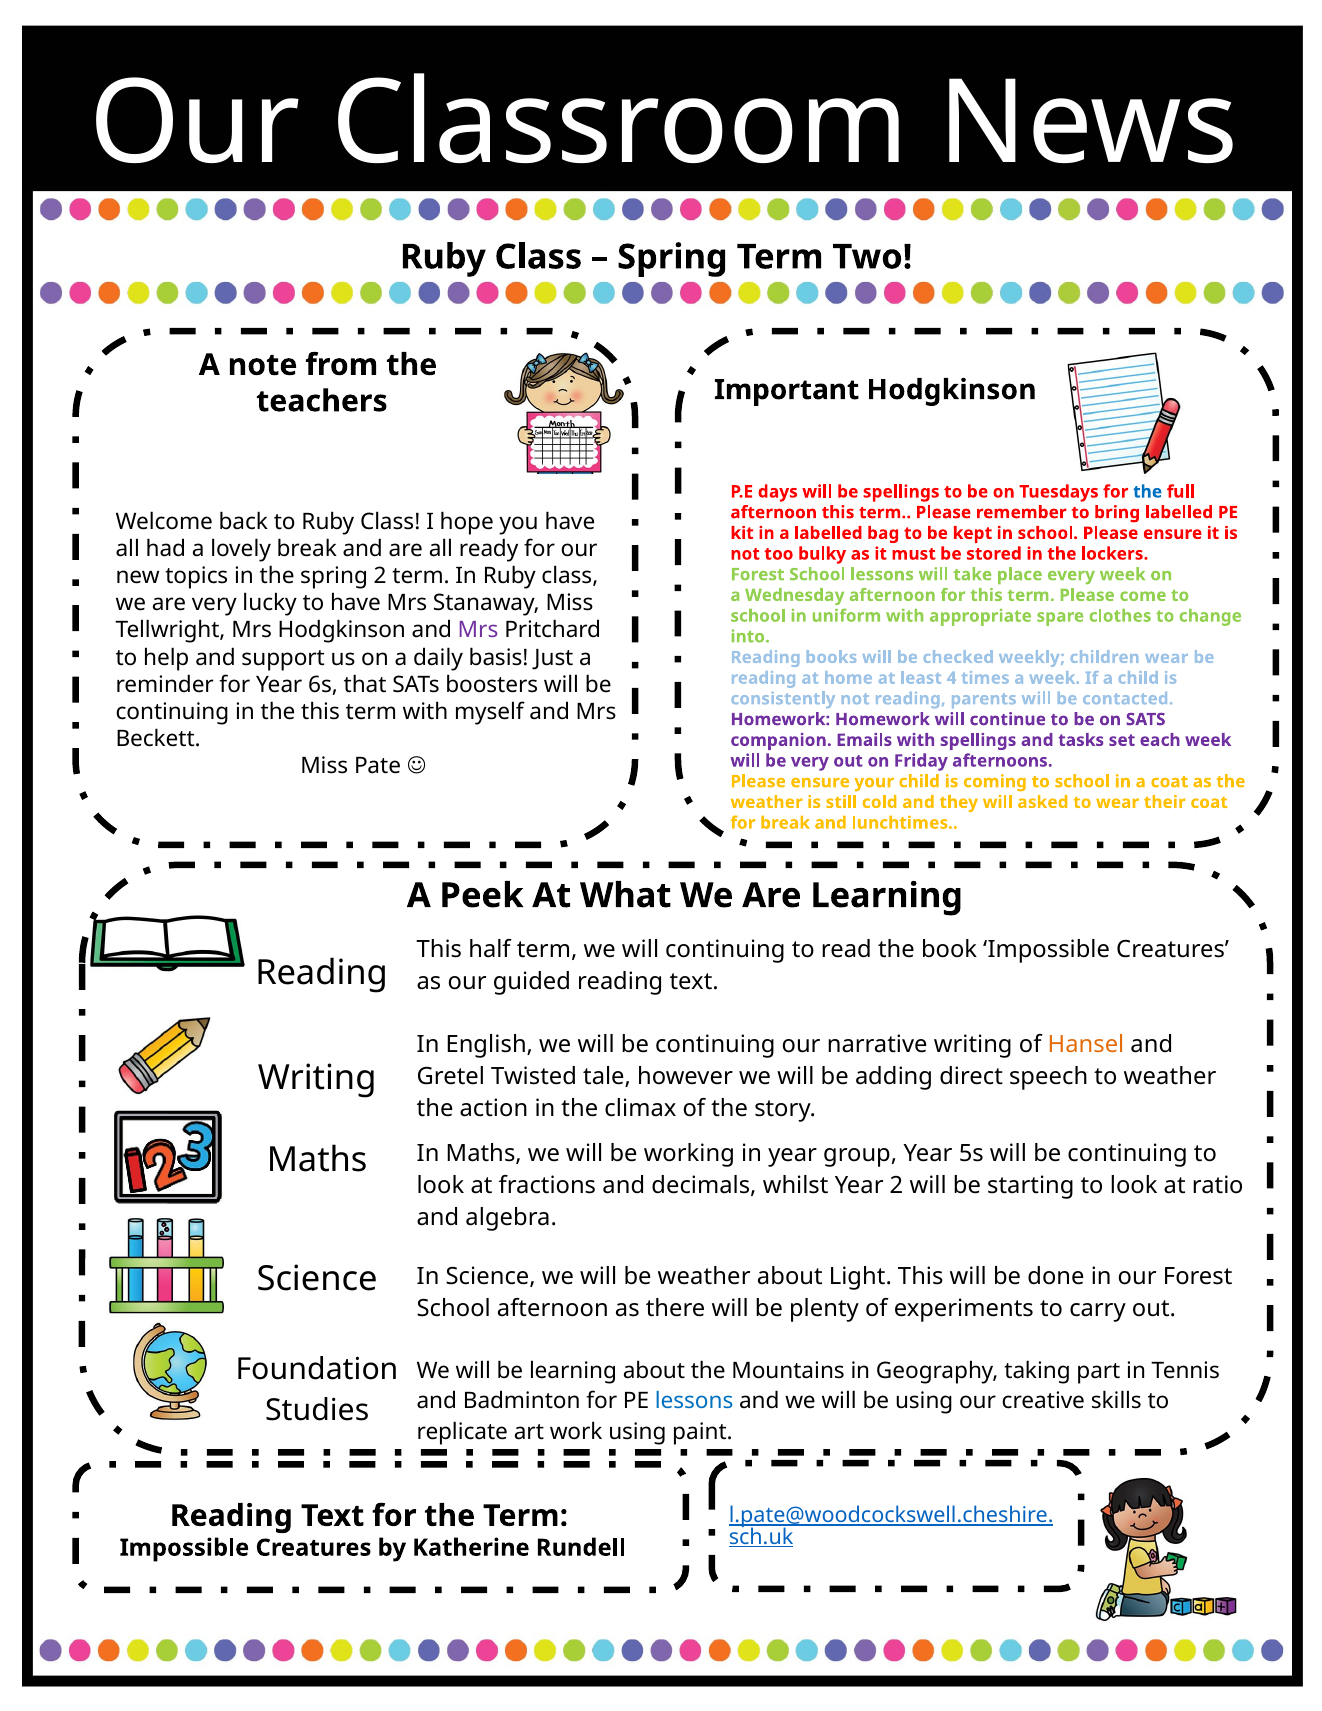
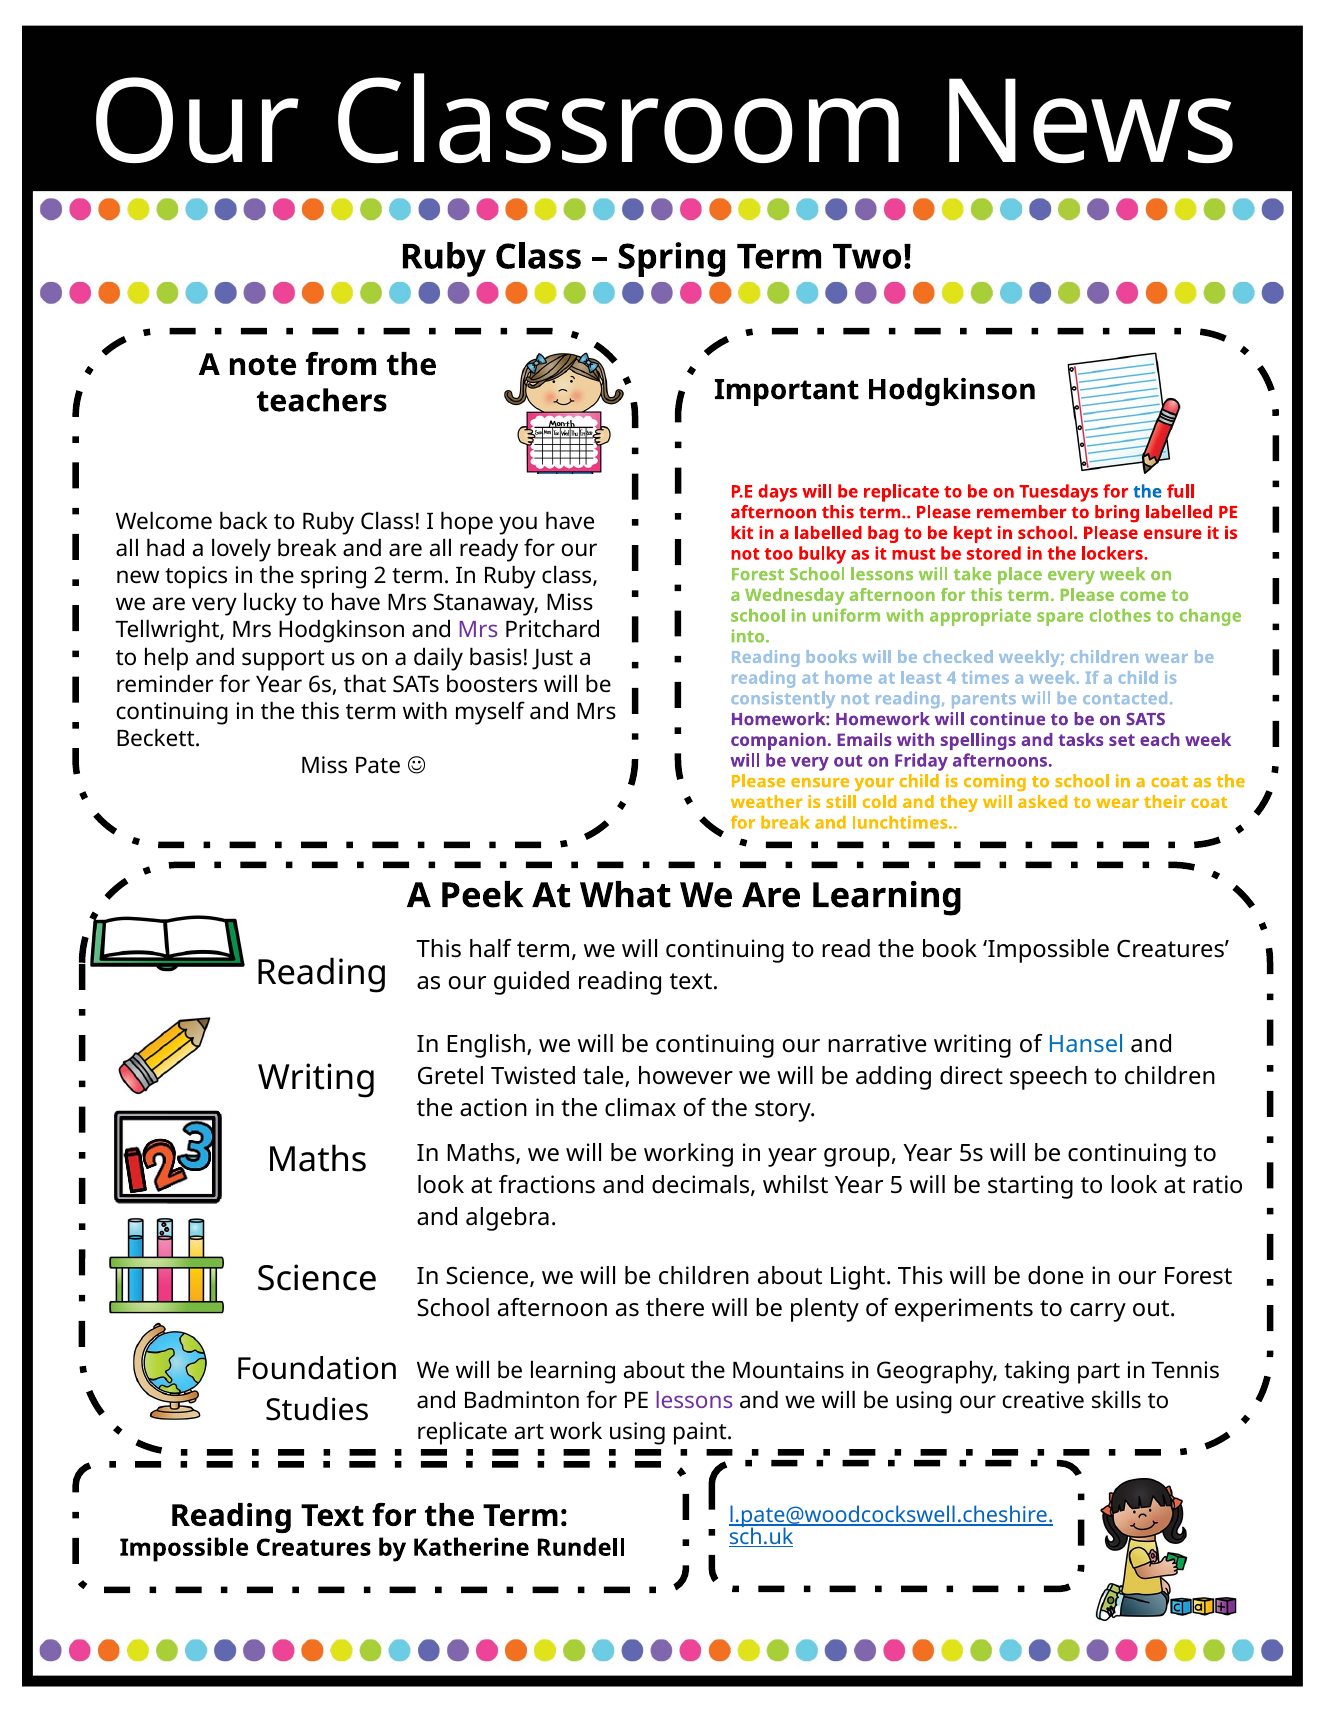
be spellings: spellings -> replicate (901, 492)
Hansel colour: orange -> blue (1086, 1044)
to weather: weather -> children (1170, 1077)
Year 2: 2 -> 5 (896, 1185)
be weather: weather -> children (704, 1276)
lessons colour: blue -> purple (694, 1401)
